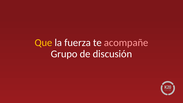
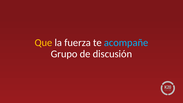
acompañe colour: pink -> light blue (126, 43)
